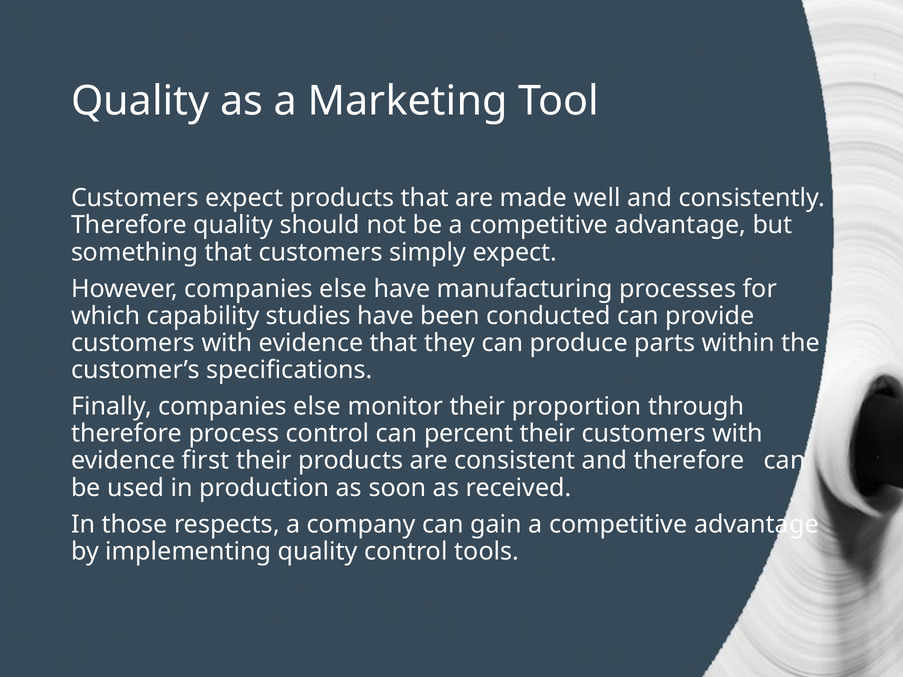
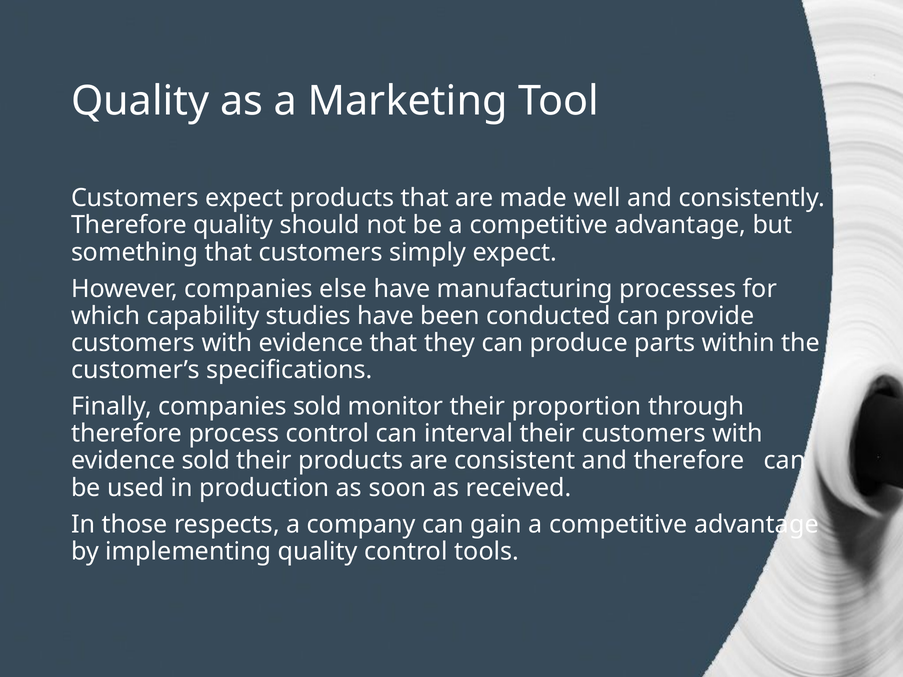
Finally companies else: else -> sold (317, 407)
percent: percent -> interval (469, 434)
evidence first: first -> sold (206, 461)
